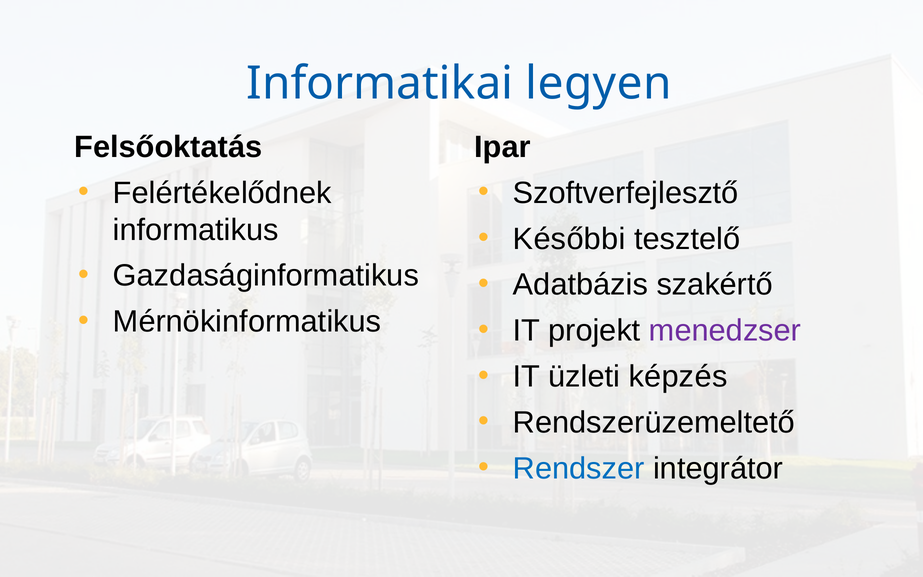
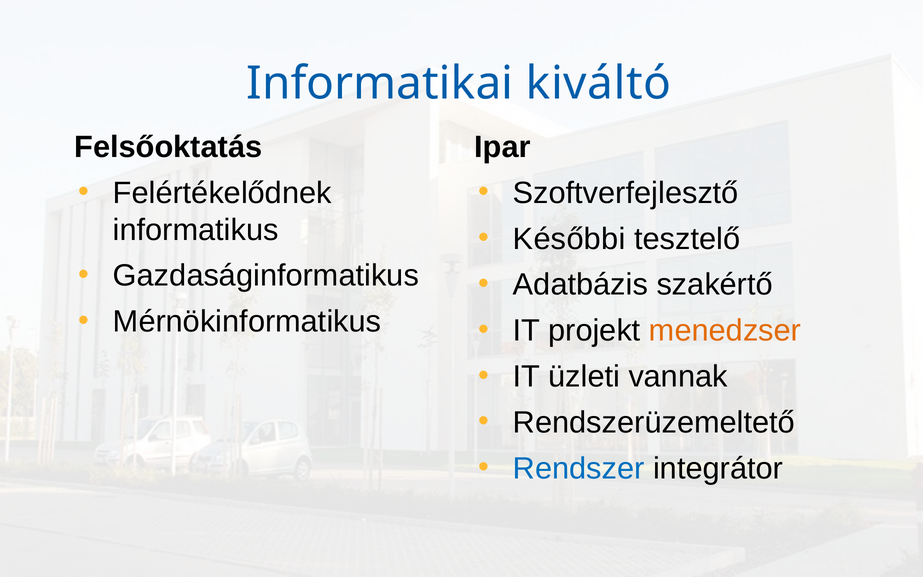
legyen: legyen -> kiváltó (598, 84)
menedzser colour: purple -> orange (725, 331)
képzés: képzés -> vannak (678, 376)
